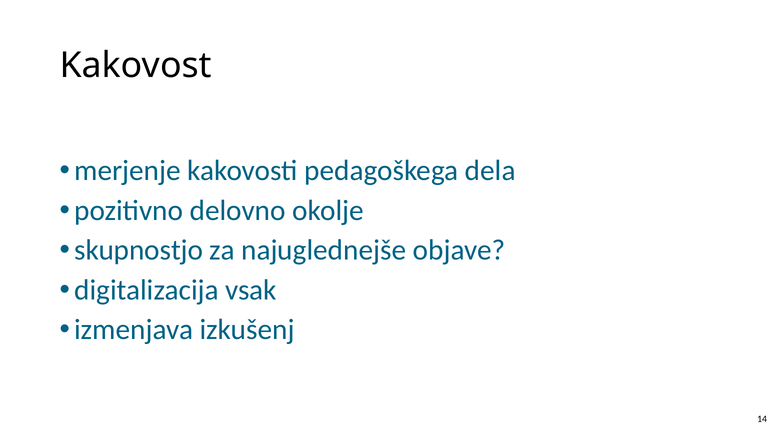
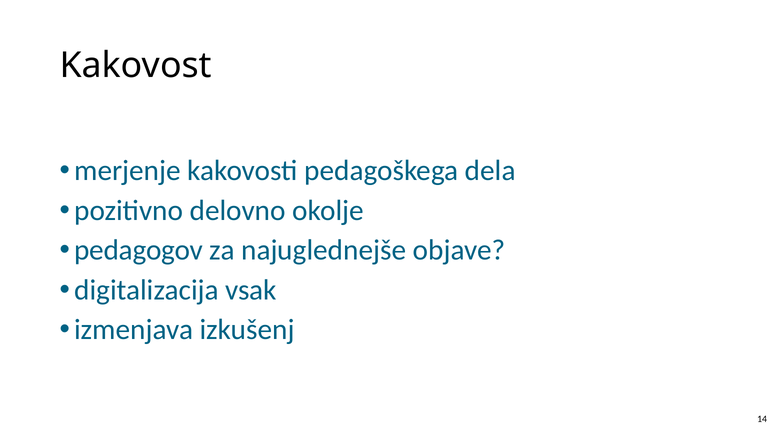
skupnostjo: skupnostjo -> pedagogov (139, 250)
